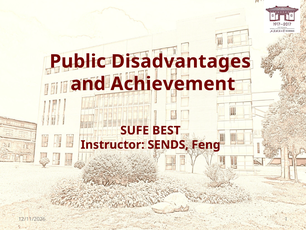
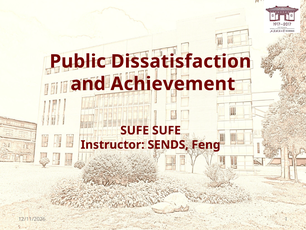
Disadvantages: Disadvantages -> Dissatisfaction (181, 61)
SUFE BEST: BEST -> SUFE (166, 130)
